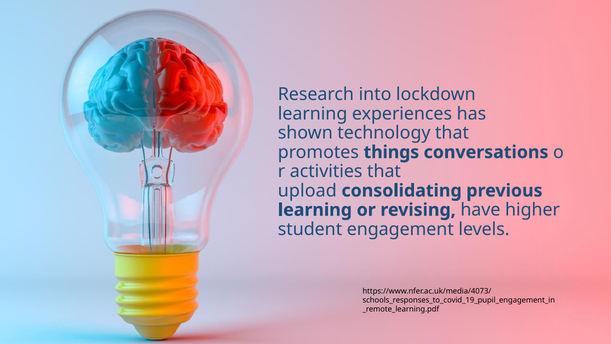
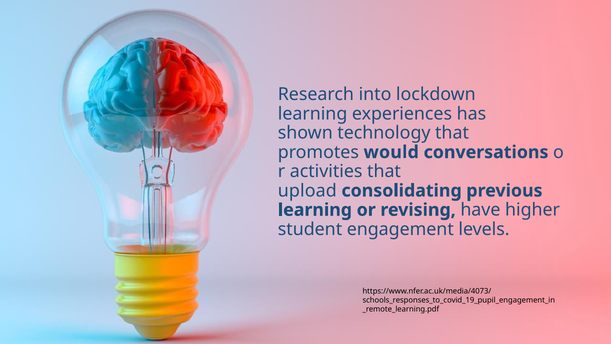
things: things -> would (391, 152)
